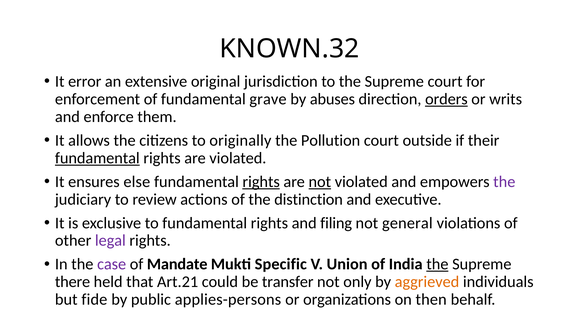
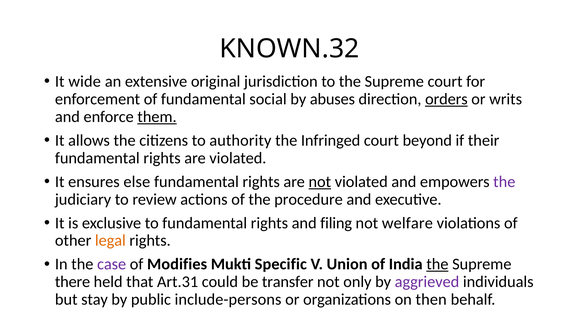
error: error -> wide (85, 81)
grave: grave -> social (268, 99)
them underline: none -> present (157, 117)
originally: originally -> authority (240, 140)
Pollution: Pollution -> Infringed (331, 140)
outside: outside -> beyond (427, 140)
fundamental underline: present -> none (97, 158)
rights underline: present -> none (261, 182)
distinction: distinction -> procedure (309, 199)
general: general -> welfare (407, 223)
legal colour: purple -> orange (110, 240)
Mandate: Mandate -> Modifies (177, 264)
Art.21: Art.21 -> Art.31 (178, 282)
aggrieved colour: orange -> purple (427, 282)
fide: fide -> stay (95, 299)
applies-persons: applies-persons -> include-persons (228, 299)
